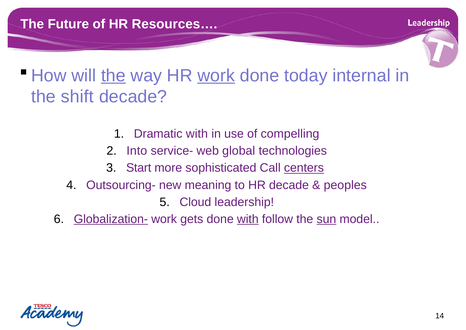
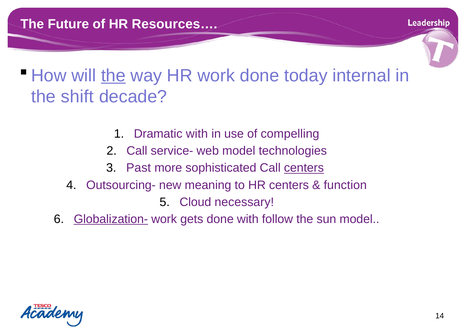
work underline: present -> none (216, 75)
Into: Into -> Call (137, 151)
web global: global -> model (239, 151)
Start: Start -> Past (139, 168)
HR decade: decade -> centers (289, 185)
peoples: peoples -> function (345, 185)
leadership: leadership -> necessary (244, 202)
with underline: present -> none (248, 219)
sun underline: present -> none (326, 219)
